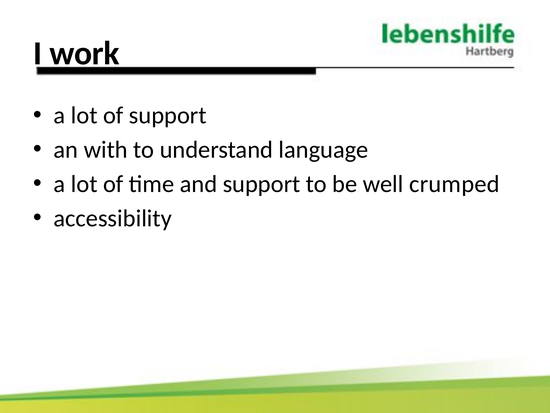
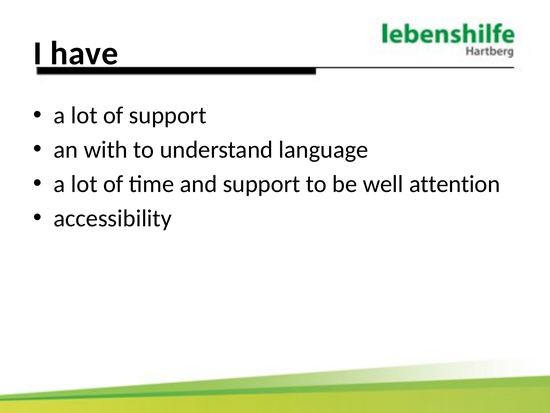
work: work -> have (84, 53)
crumped: crumped -> attention (455, 184)
